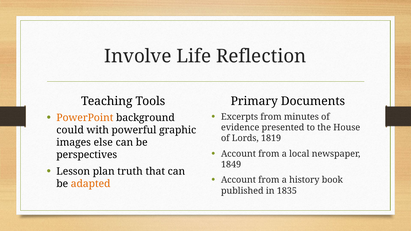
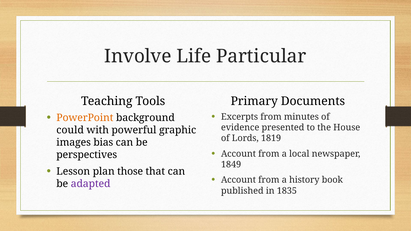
Reflection: Reflection -> Particular (261, 56)
else: else -> bias (103, 142)
truth: truth -> those (130, 172)
adapted colour: orange -> purple (91, 184)
